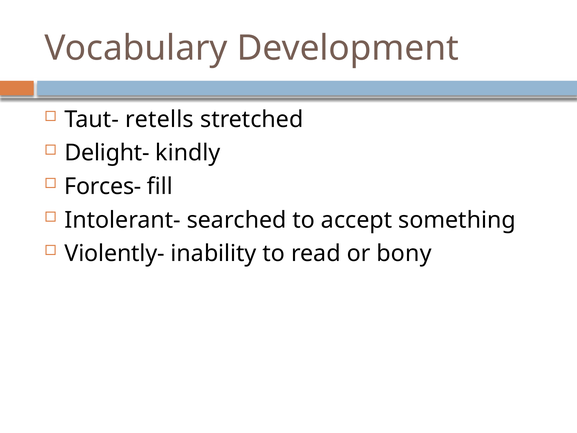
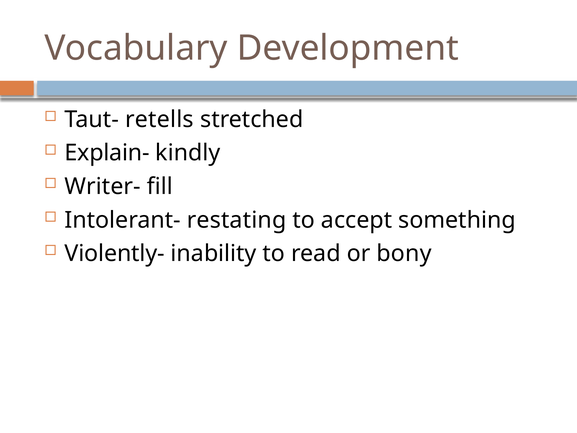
Delight-: Delight- -> Explain- (107, 153)
Forces-: Forces- -> Writer- (103, 186)
searched: searched -> restating (237, 220)
